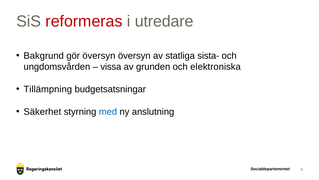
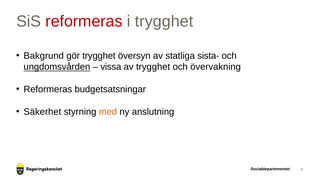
i utredare: utredare -> trygghet (164, 21)
gör översyn: översyn -> trygghet (99, 56)
ungdomsvården underline: none -> present (57, 67)
av grunden: grunden -> trygghet (153, 67)
elektroniska: elektroniska -> övervakning (216, 67)
Tillämpning: Tillämpning -> Reformeras (48, 89)
med colour: blue -> orange (108, 111)
